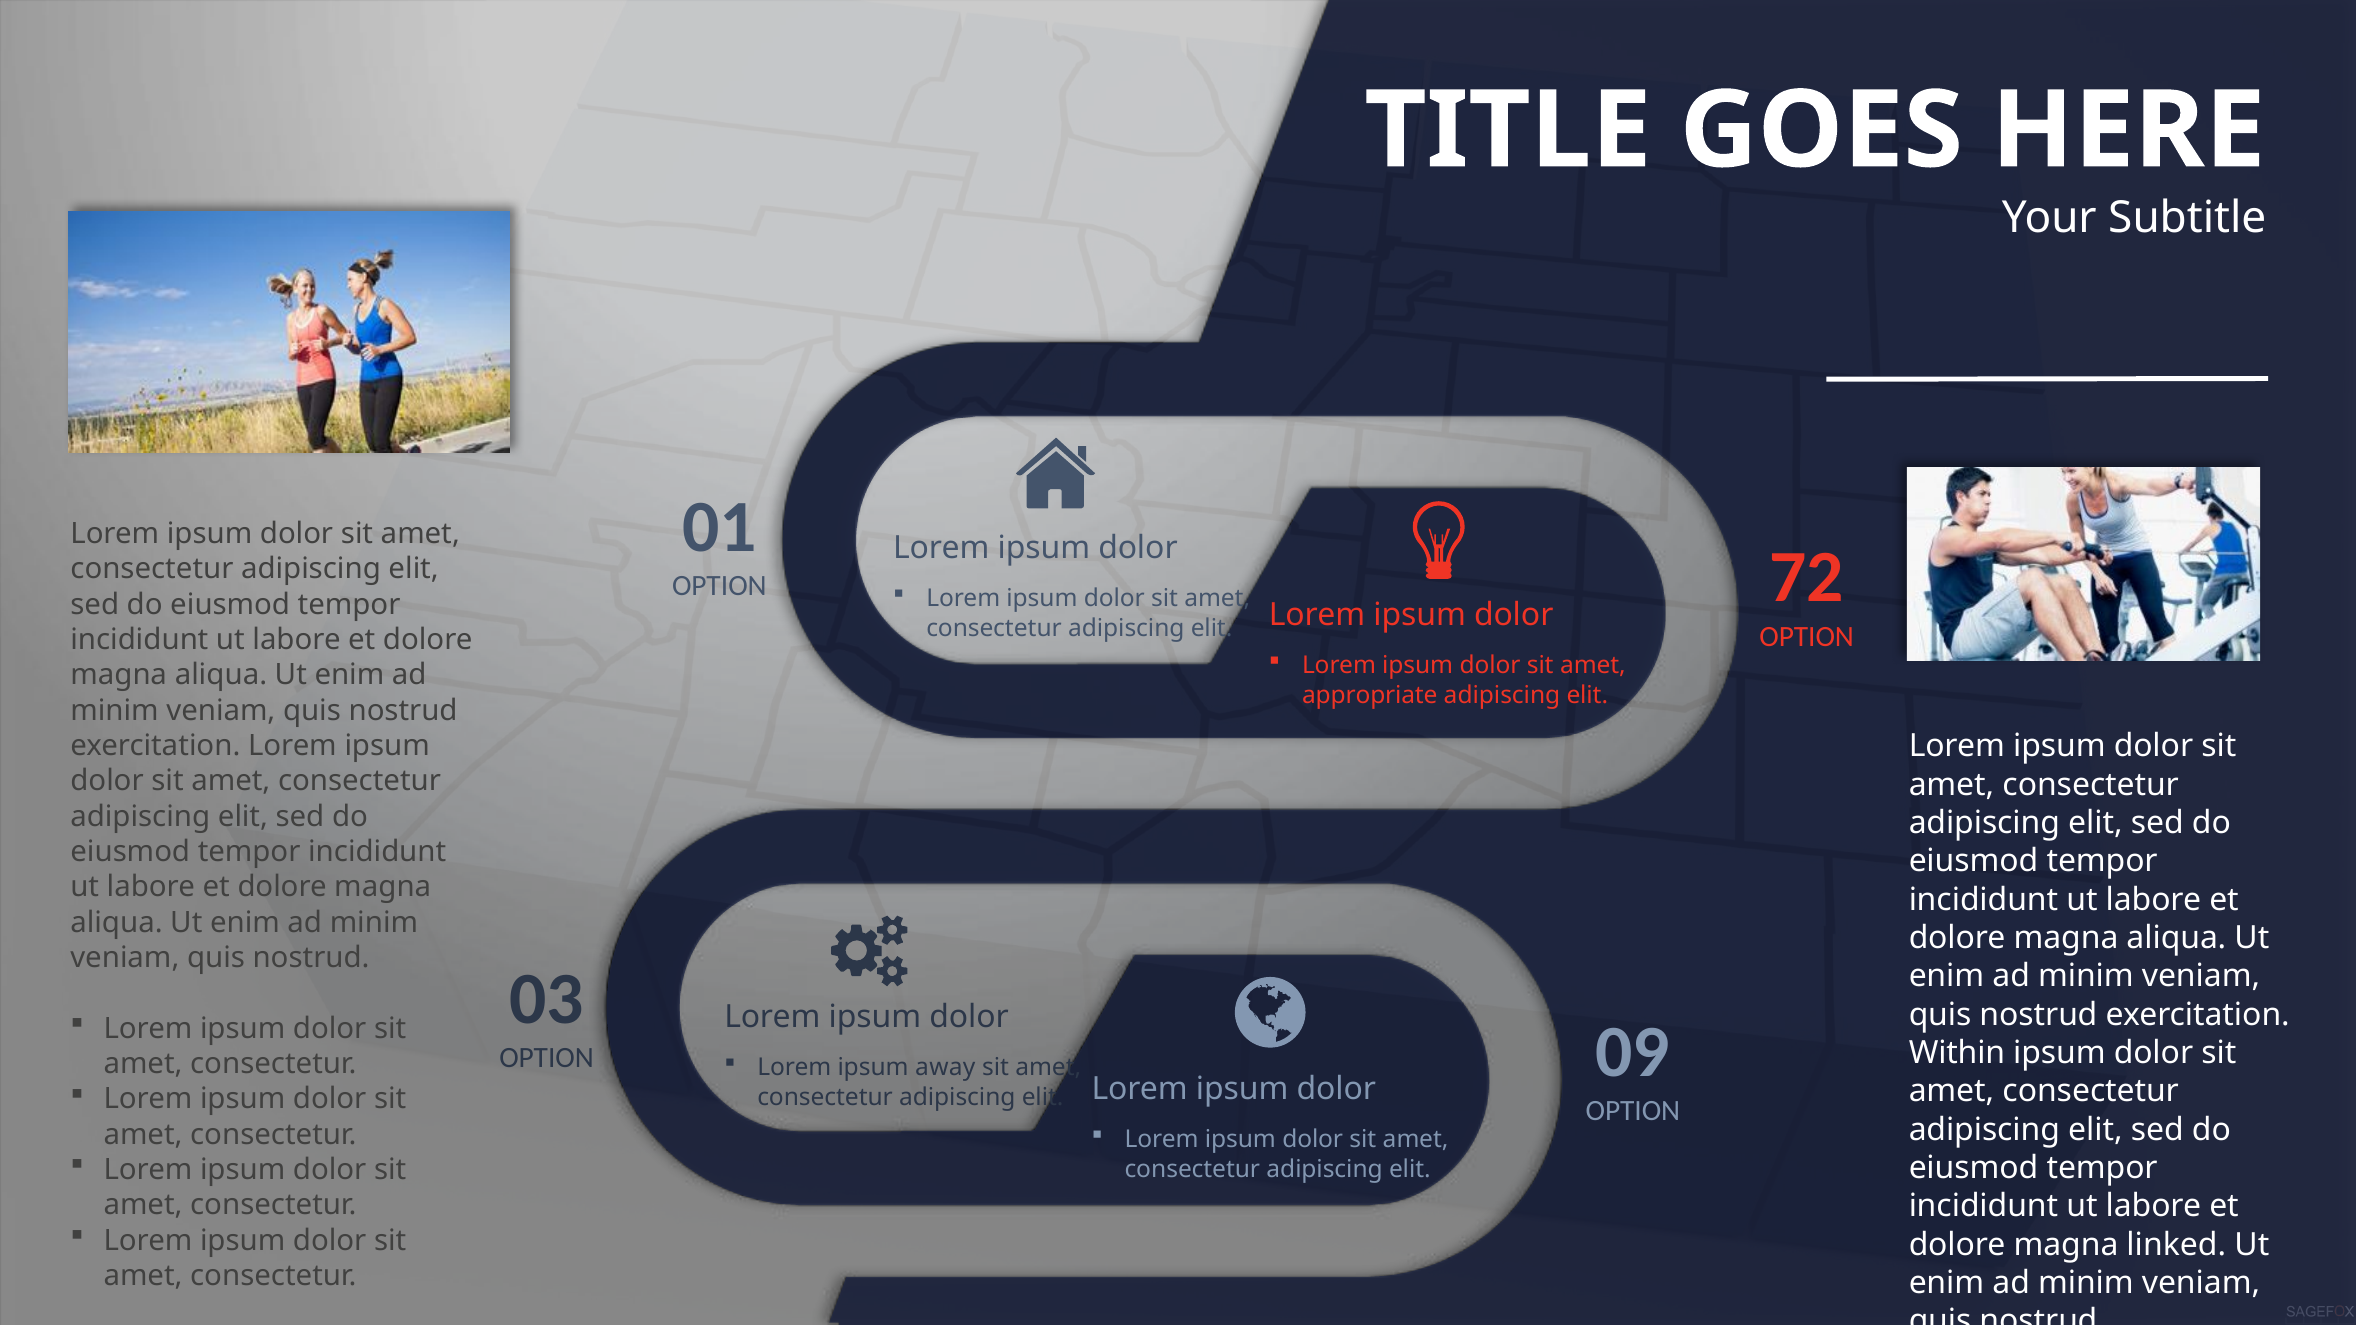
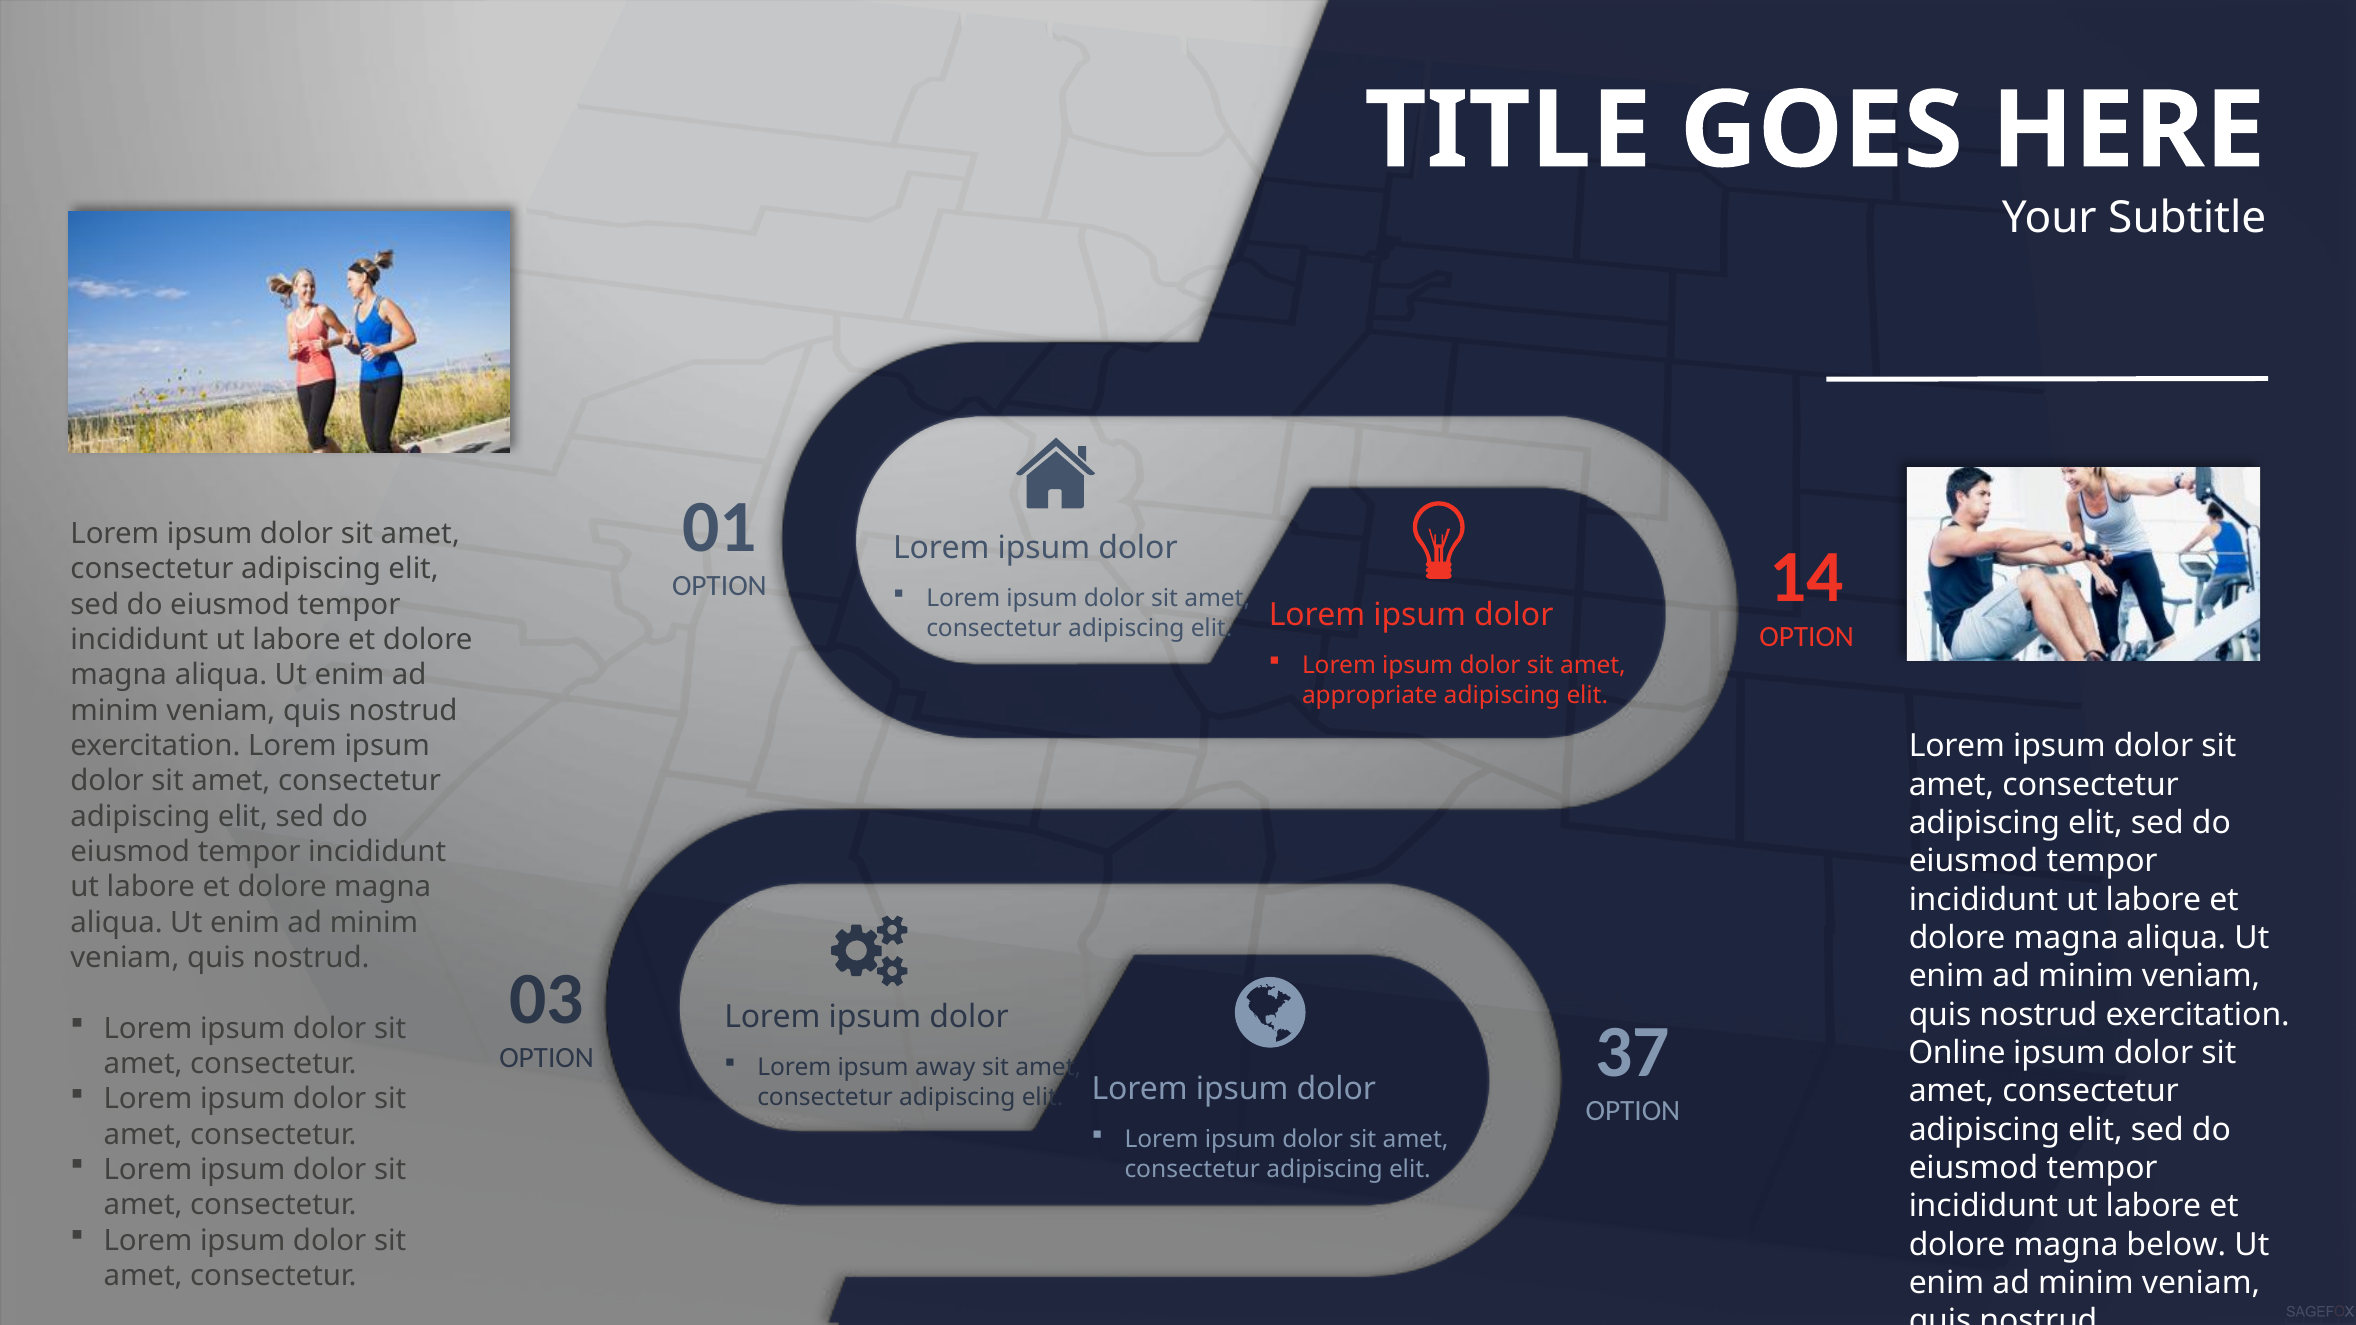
72: 72 -> 14 (1807, 578)
Within: Within -> Online (1957, 1053)
09: 09 -> 37 (1633, 1052)
linked: linked -> below (2176, 1245)
